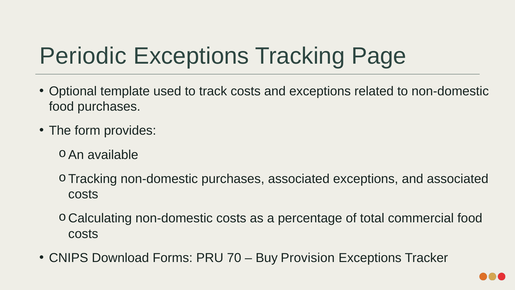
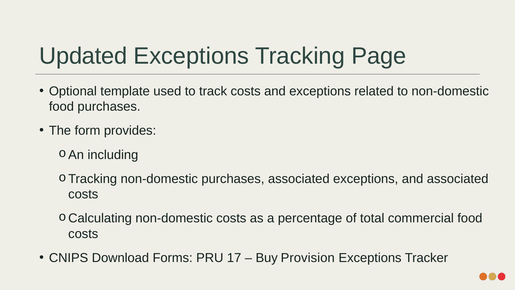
Periodic: Periodic -> Updated (83, 56)
available: available -> including (113, 155)
70: 70 -> 17 (234, 258)
